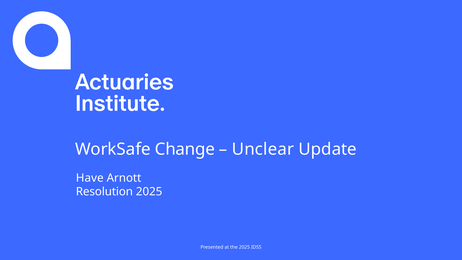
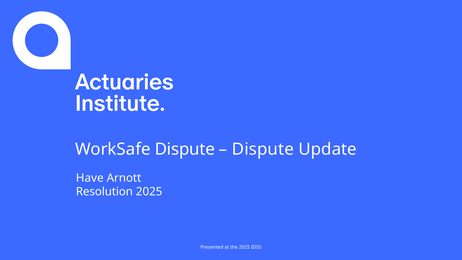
WorkSafe Change: Change -> Dispute (185, 149)
Unclear: Unclear -> Dispute (263, 149)
